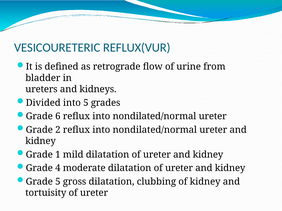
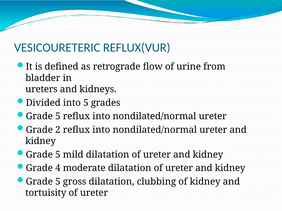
6: 6 -> 5 (58, 117)
1: 1 -> 5 (58, 155)
